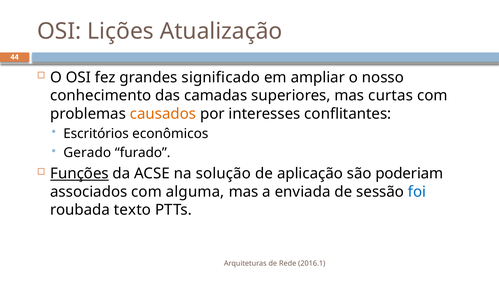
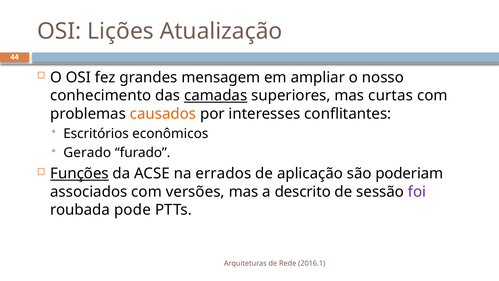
significado: significado -> mensagem (221, 77)
camadas underline: none -> present (216, 96)
solução: solução -> errados (223, 173)
alguma: alguma -> versões (195, 192)
enviada: enviada -> descrito (303, 192)
foi colour: blue -> purple (417, 192)
texto: texto -> pode (133, 210)
